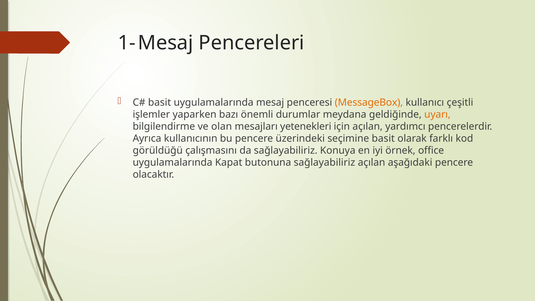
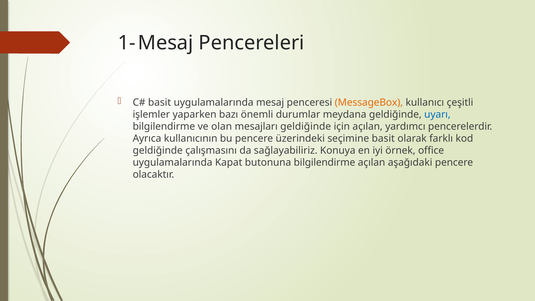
uyarı colour: orange -> blue (437, 114)
mesajları yetenekleri: yetenekleri -> geldiğinde (306, 126)
görüldüğü: görüldüğü -> geldiğinde (158, 151)
butonuna sağlayabiliriz: sağlayabiliriz -> bilgilendirme (324, 163)
